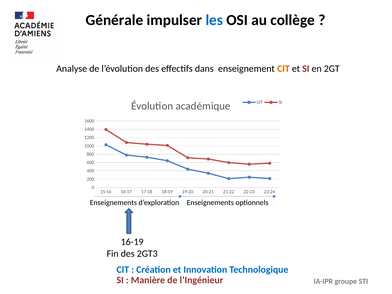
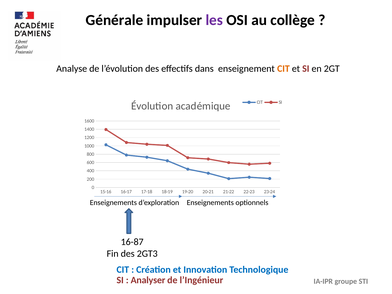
les colour: blue -> purple (214, 20)
16-19: 16-19 -> 16-87 (132, 242)
Manière: Manière -> Analyser (148, 280)
